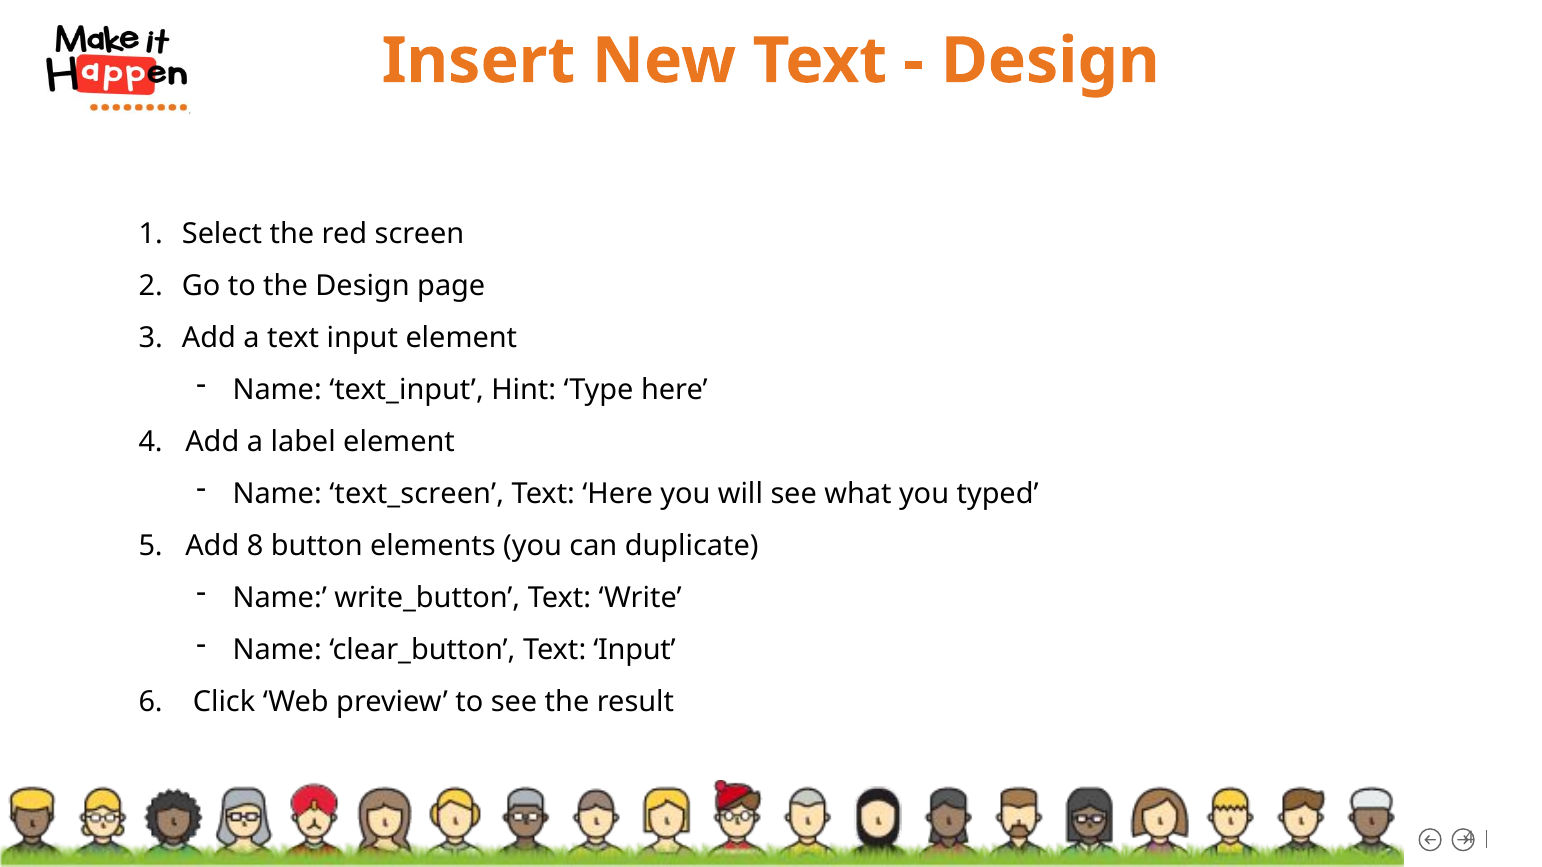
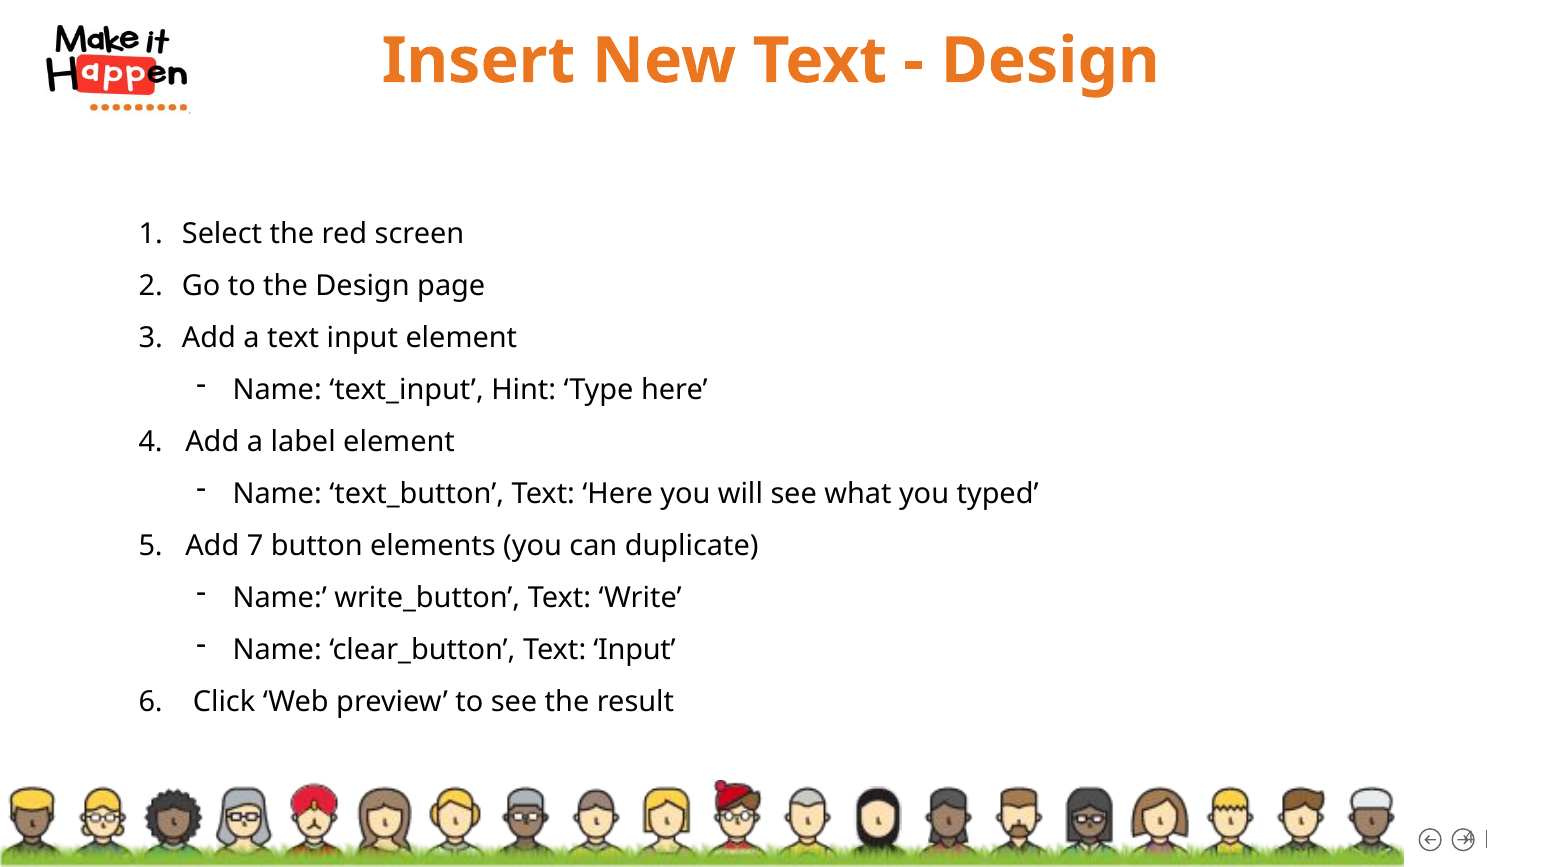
text_screen: text_screen -> text_button (417, 494)
8: 8 -> 7 (255, 546)
